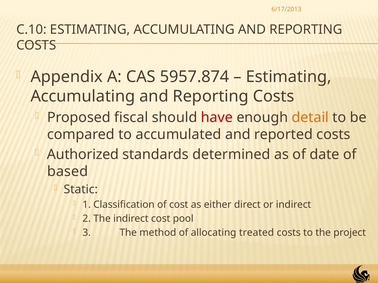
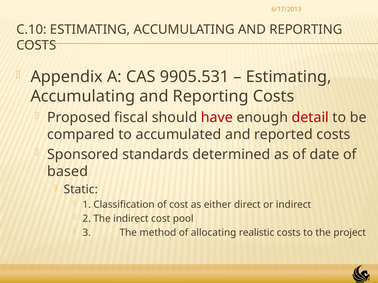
5957.874: 5957.874 -> 9905.531 (195, 77)
detail colour: orange -> red (310, 118)
Authorized: Authorized -> Sponsored (83, 155)
treated: treated -> realistic (257, 233)
